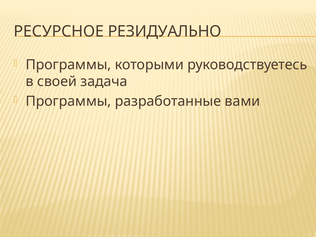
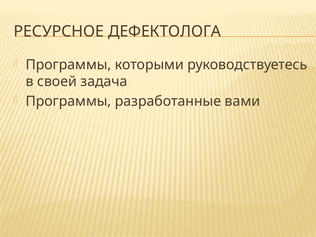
РЕЗИДУАЛЬНО: РЕЗИДУАЛЬНО -> ДЕФЕКТОЛОГА (165, 31)
